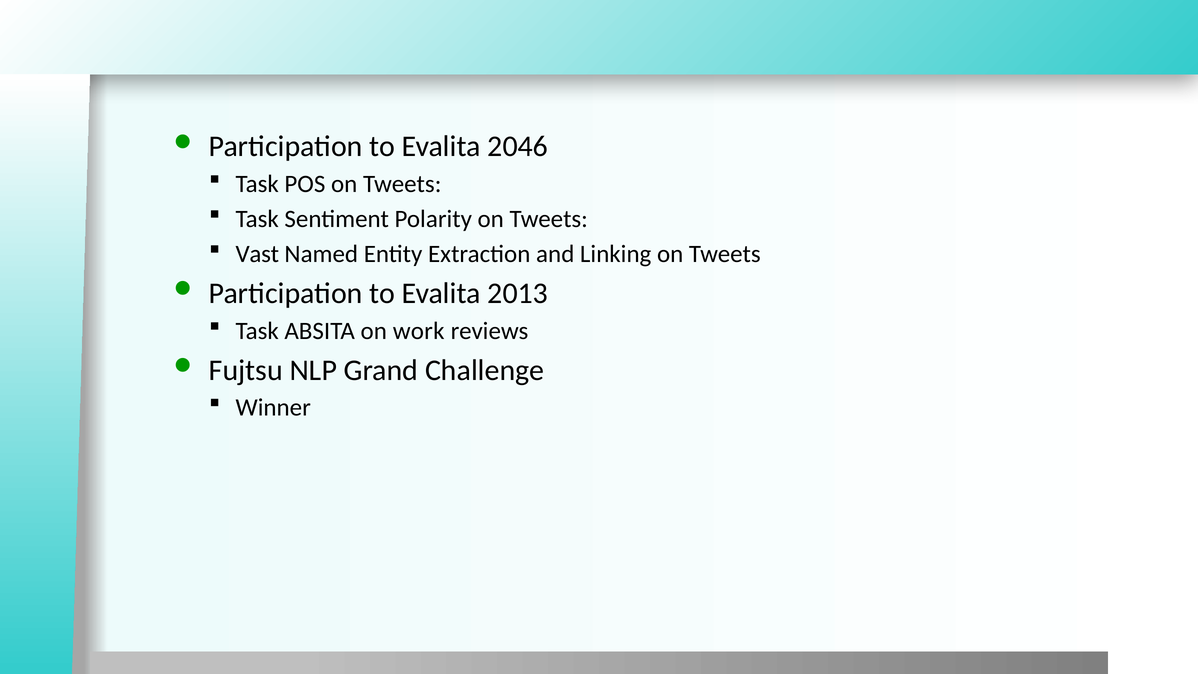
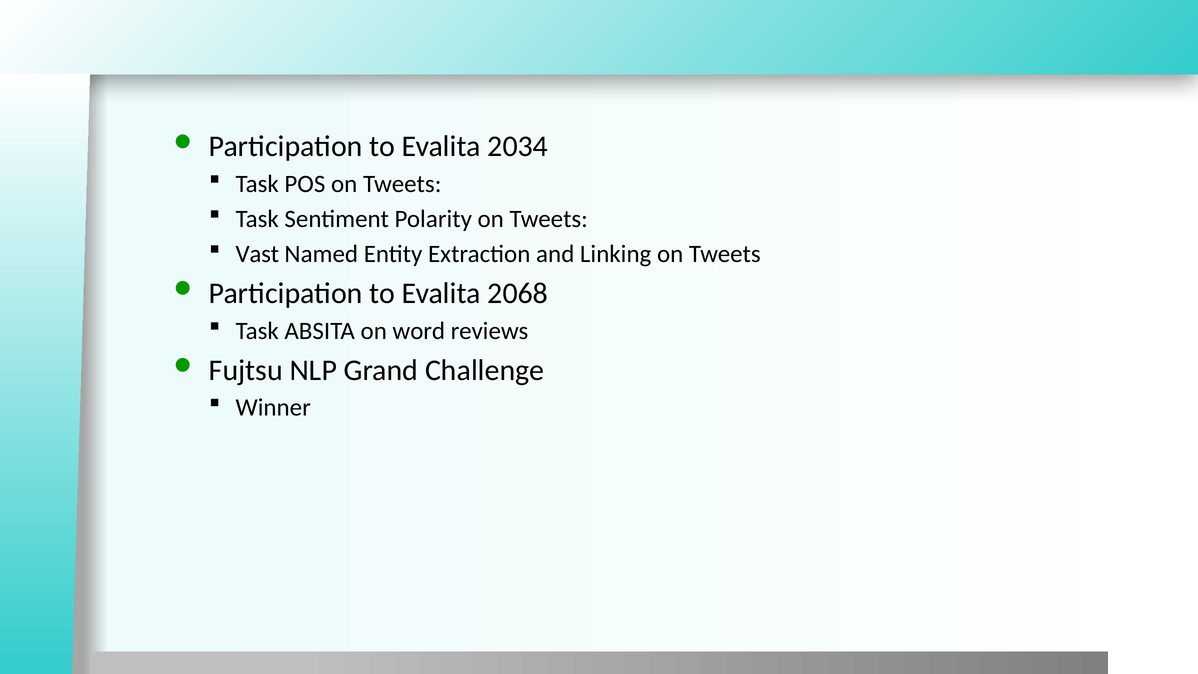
2046: 2046 -> 2034 (518, 146)
2013: 2013 -> 2068 (518, 293)
work: work -> word (419, 331)
